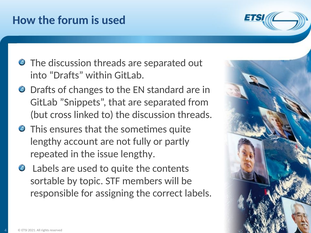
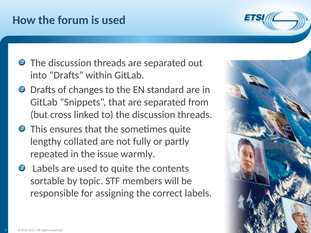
account: account -> collated (81, 142)
issue lengthy: lengthy -> warmly (138, 154)
